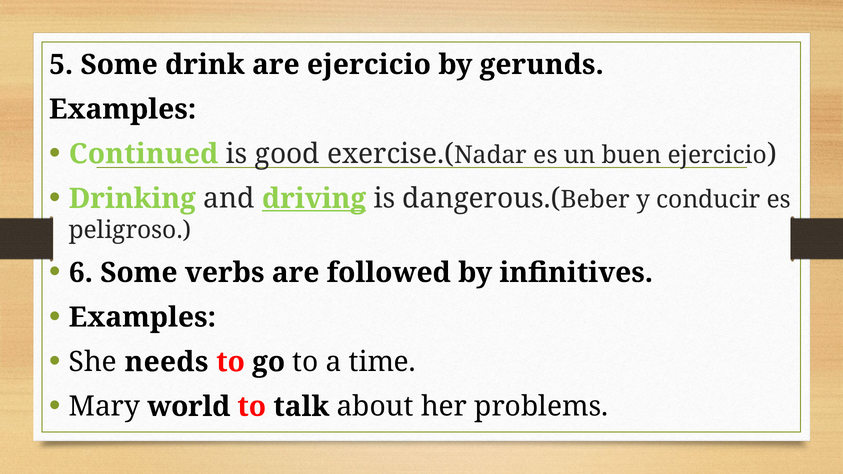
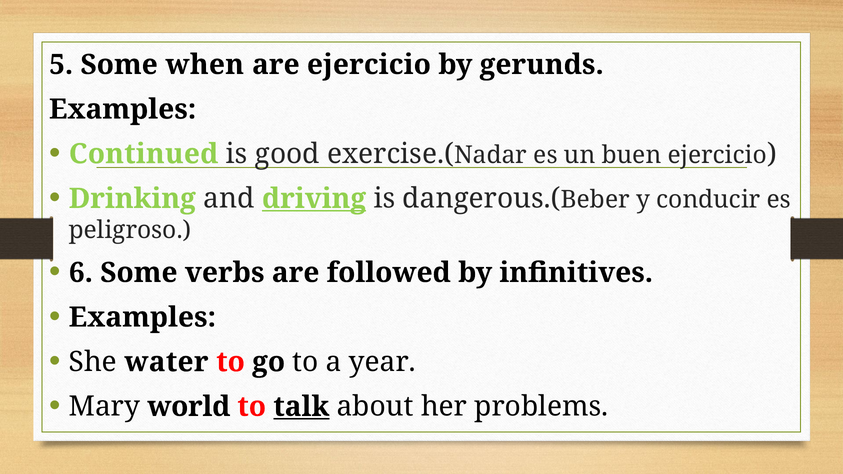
drink: drink -> when (205, 65)
needs: needs -> water (166, 362)
time: time -> year (382, 362)
talk underline: none -> present (301, 407)
